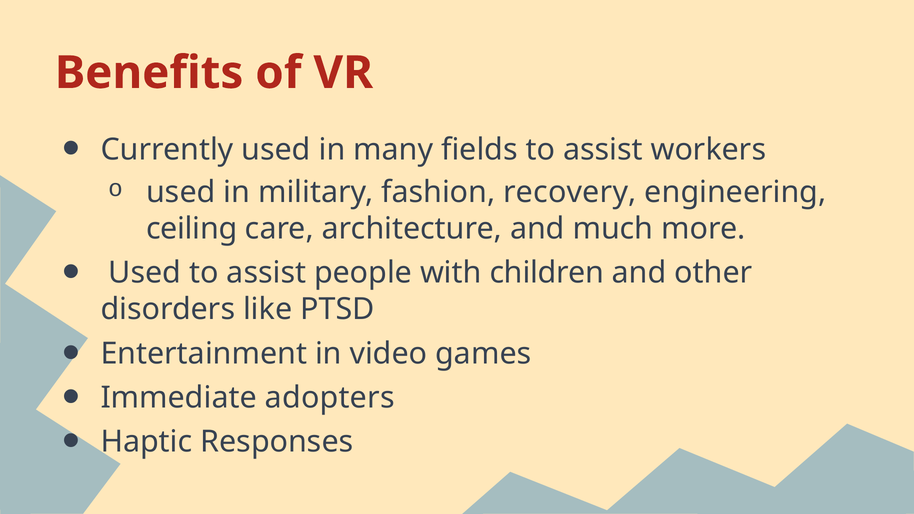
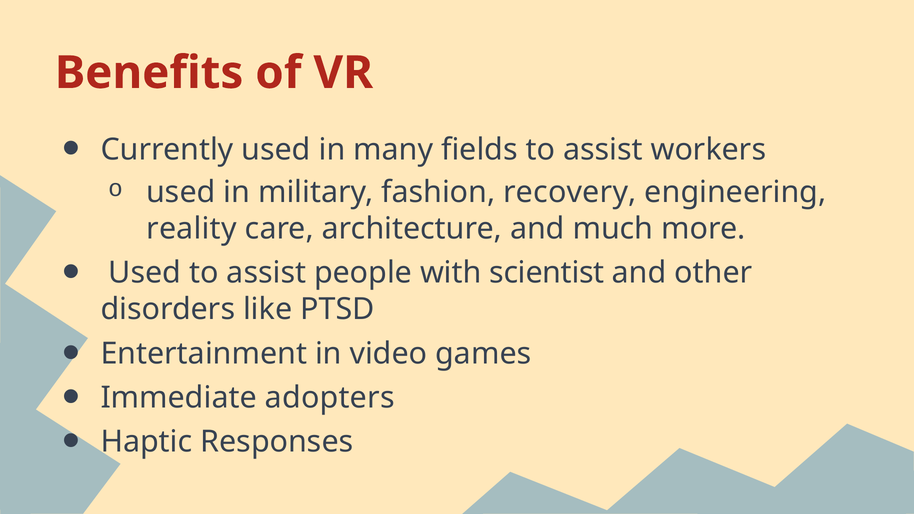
ceiling: ceiling -> reality (191, 229)
children: children -> scientist (547, 273)
